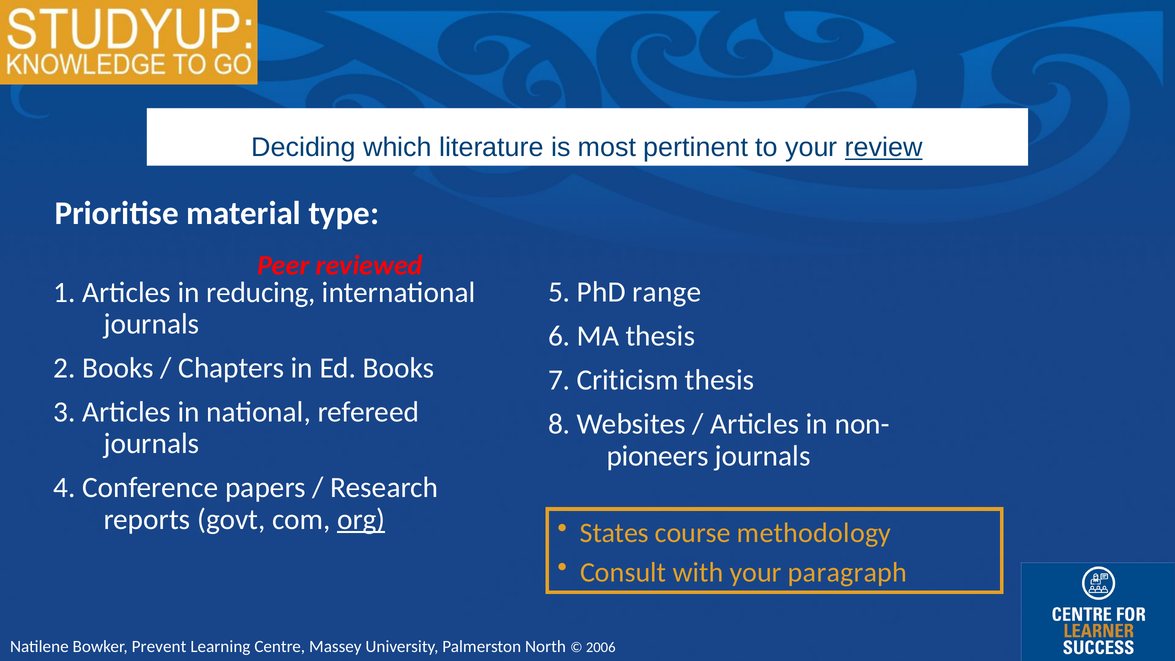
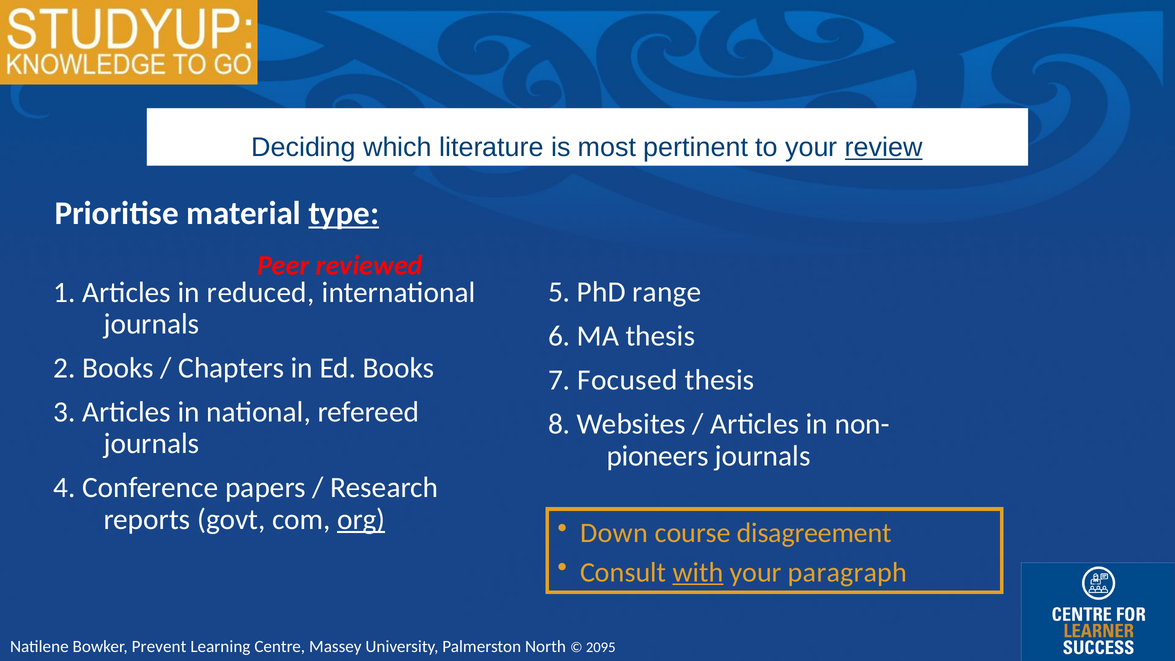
type underline: none -> present (344, 213)
reducing: reducing -> reduced (261, 292)
Criticism: Criticism -> Focused (627, 380)
States: States -> Down (614, 533)
methodology: methodology -> disagreement (814, 533)
with underline: none -> present (698, 572)
2006: 2006 -> 2095 (601, 647)
